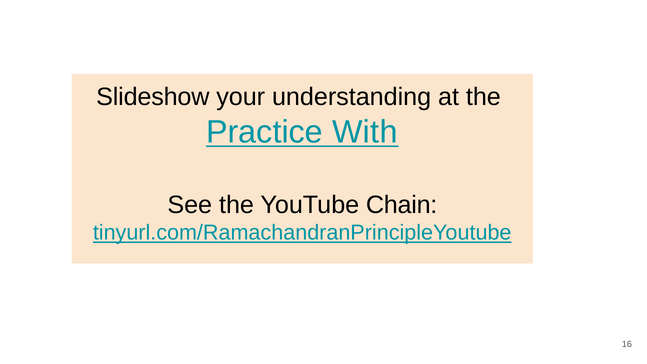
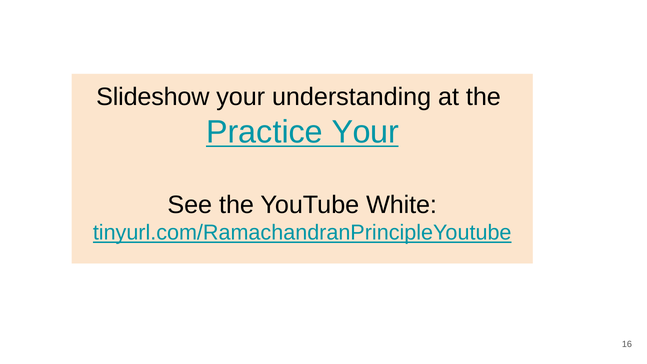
Practice With: With -> Your (365, 132)
Chain: Chain -> White (402, 205)
